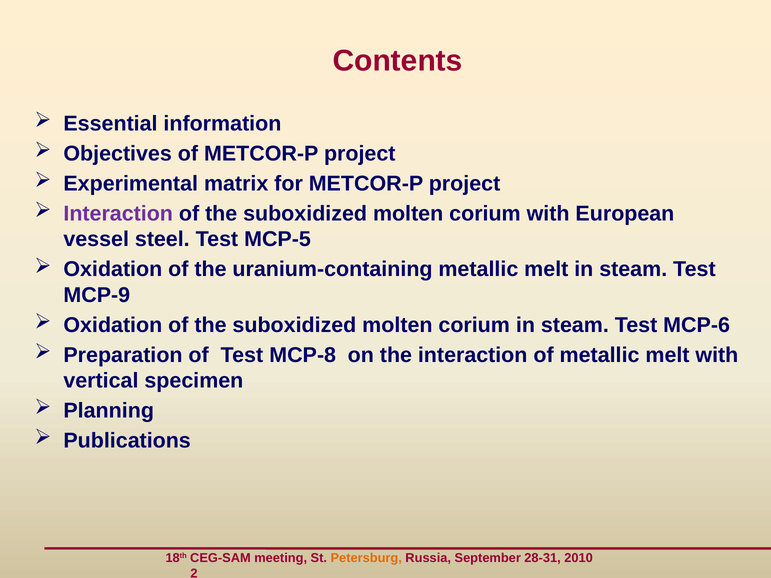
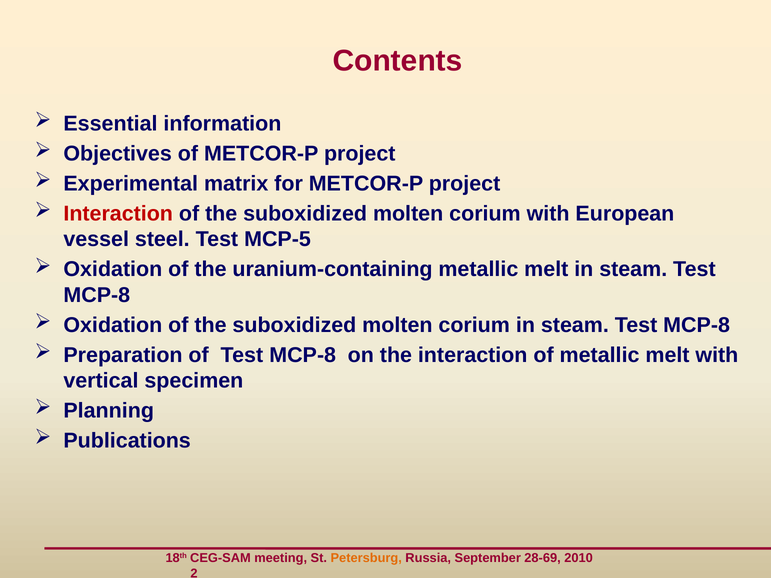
Interaction colour: purple -> red (118, 214)
MCP-9: MCP-9 -> MCP-8 (97, 295)
MCP-6: MCP-6 -> MCP-8 (697, 325)
28-31: 28-31 -> 28-69 (543, 558)
